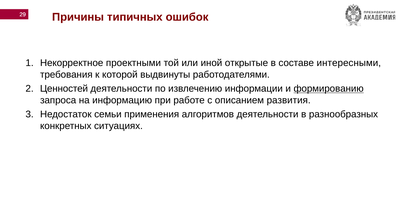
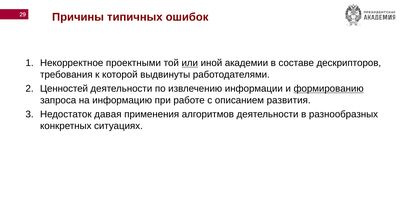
или underline: none -> present (190, 63)
открытые: открытые -> академии (246, 63)
интересными: интересными -> дескрипторов (349, 63)
семьи: семьи -> давая (108, 115)
